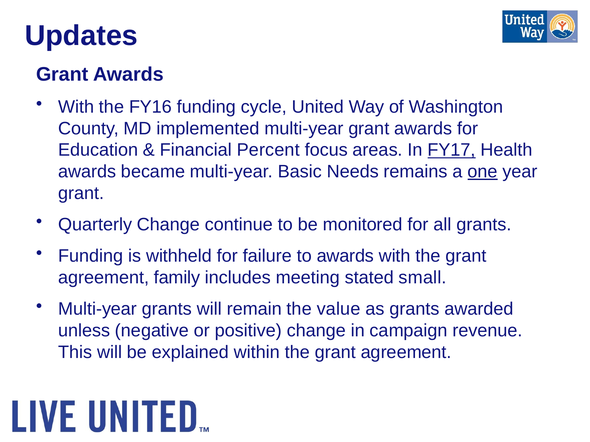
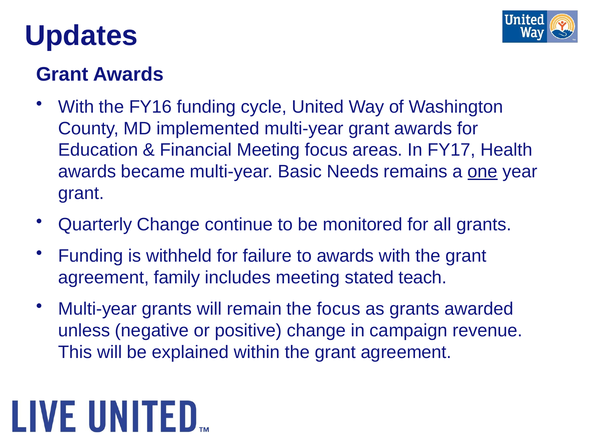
Financial Percent: Percent -> Meeting (268, 150)
FY17 underline: present -> none (452, 150)
small: small -> teach (423, 278)
the value: value -> focus (339, 309)
